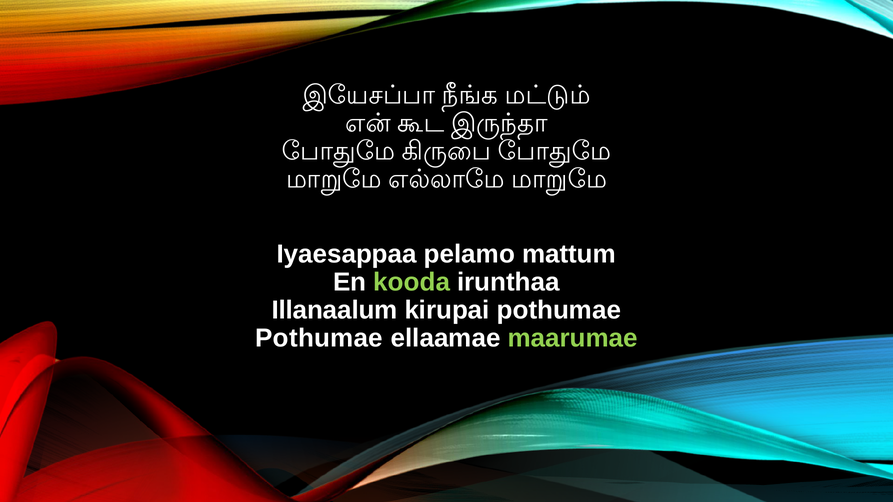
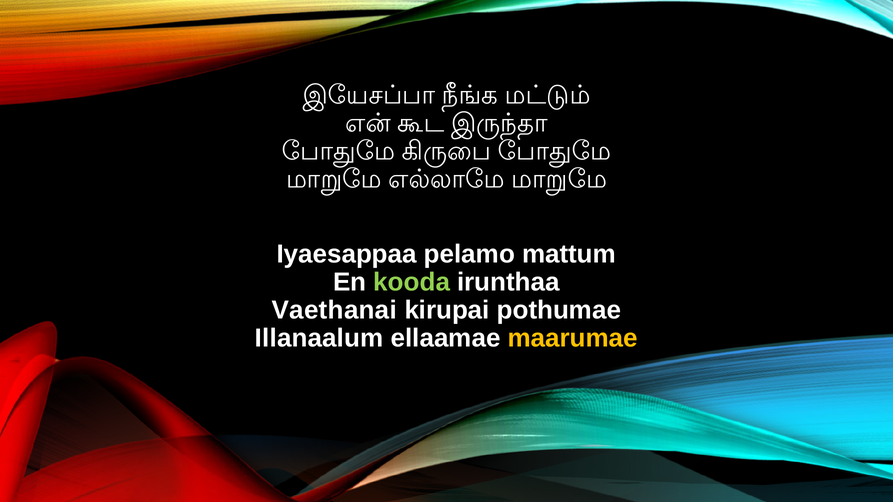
Illanaalum: Illanaalum -> Vaethanai (334, 310)
Pothumae: Pothumae -> Illanaalum (319, 338)
maarumae colour: light green -> yellow (573, 338)
